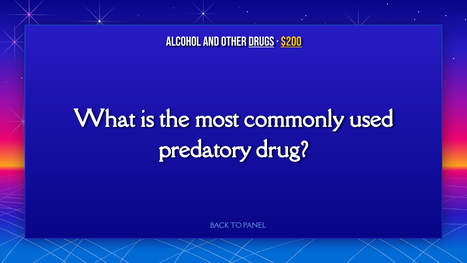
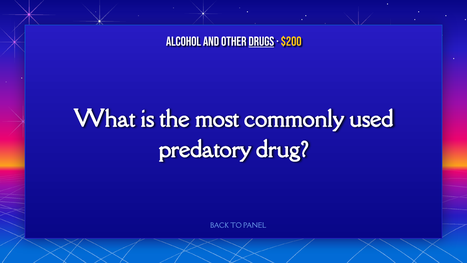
$200 underline: present -> none (291, 41)
